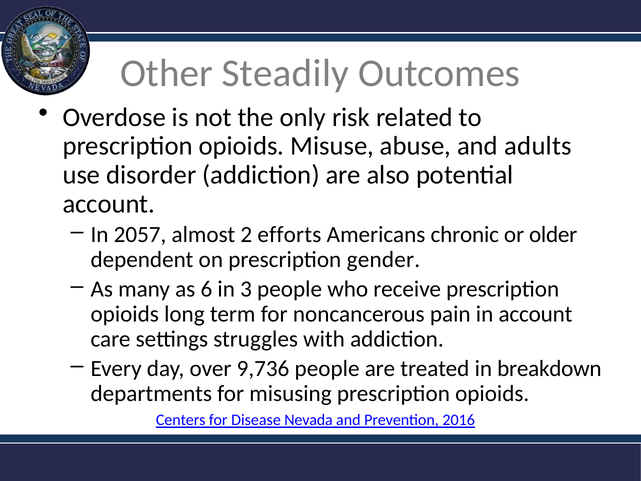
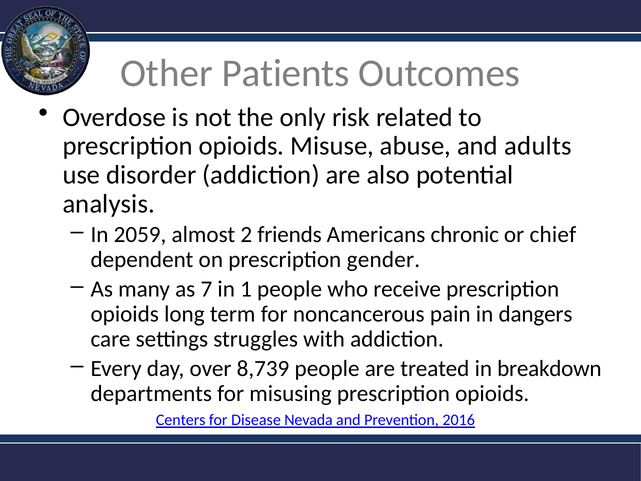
Steadily: Steadily -> Patients (286, 73)
account: account -> analysis (109, 204)
2057: 2057 -> 2059 (140, 235)
efforts: efforts -> friends (290, 235)
older: older -> chief (553, 235)
6: 6 -> 7 (206, 289)
3: 3 -> 1 (246, 289)
in account: account -> dangers (535, 314)
9,736: 9,736 -> 8,739 (263, 369)
